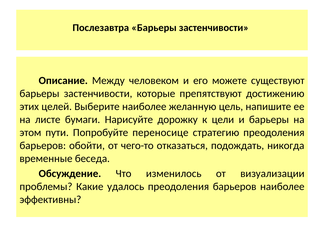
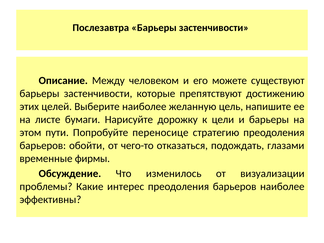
никогда: никогда -> глазами (286, 145)
беседа: беседа -> фирмы (92, 158)
удалось: удалось -> интерес (126, 187)
